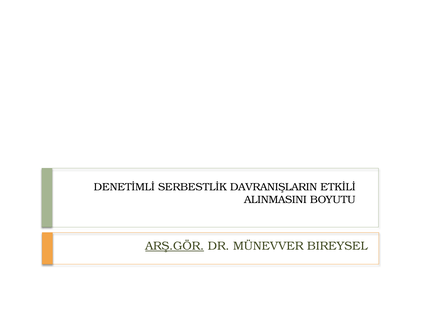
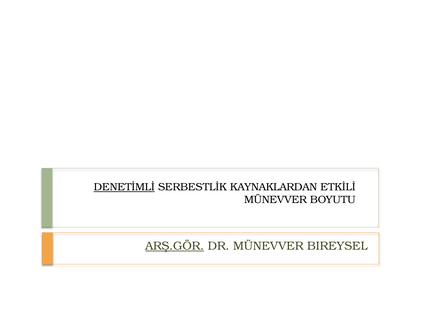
DENETİMLİ underline: none -> present (124, 187)
DAVRANIŞLARIN: DAVRANIŞLARIN -> KAYNAKLARDAN (274, 187)
ALINMASINI: ALINMASINI -> MÜNEVVER (275, 200)
